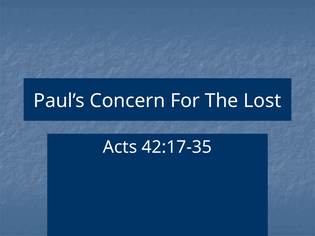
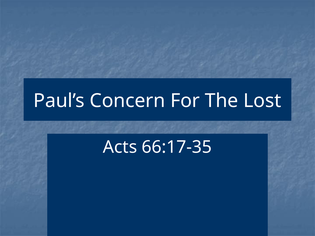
42:17-35: 42:17-35 -> 66:17-35 (177, 147)
